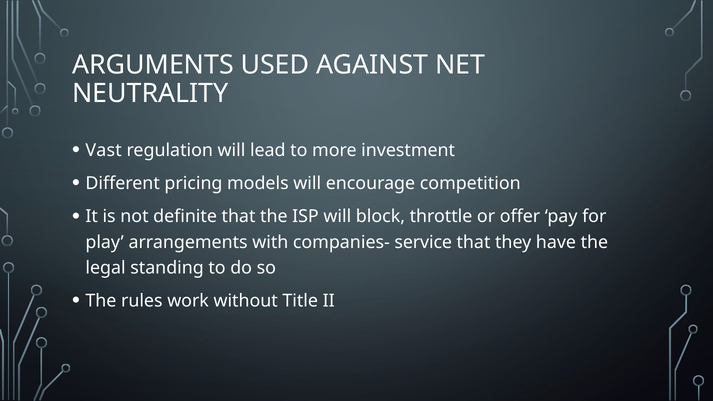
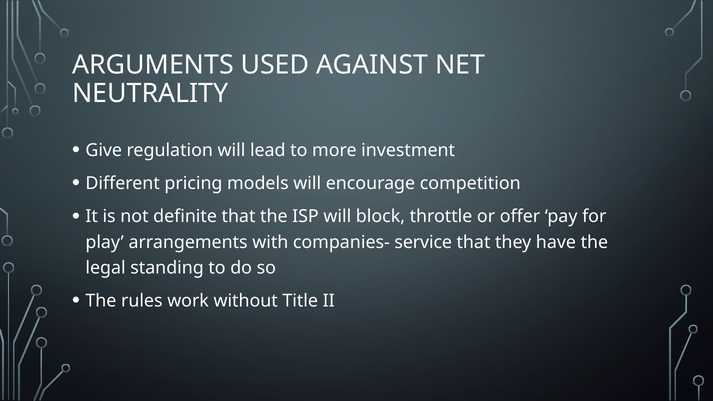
Vast: Vast -> Give (104, 150)
